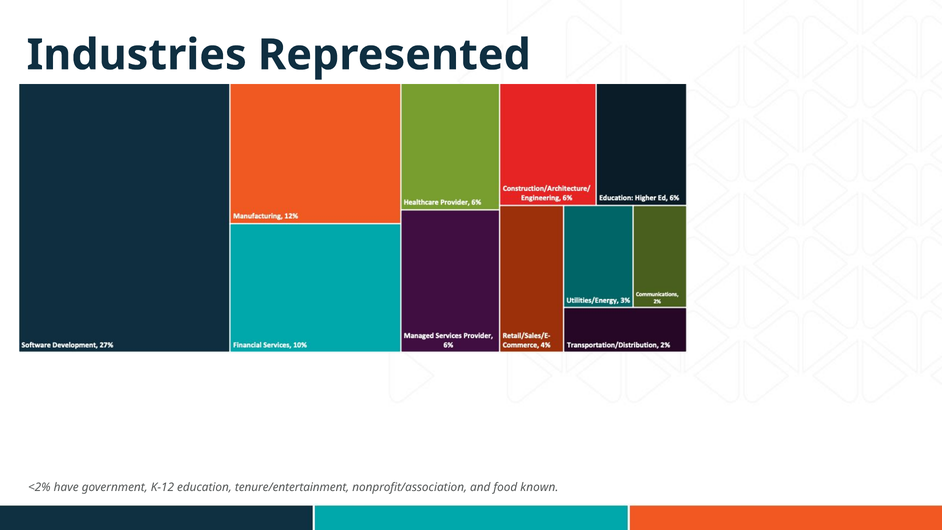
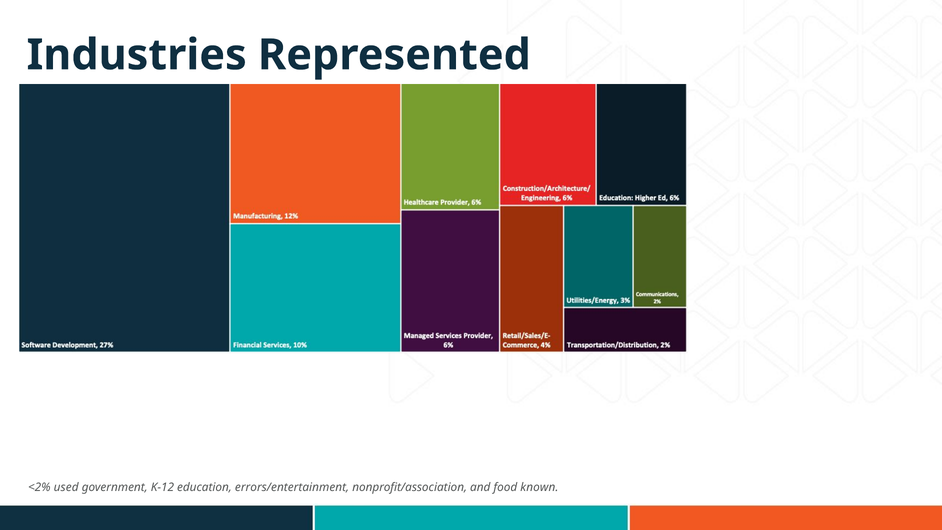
have: have -> used (66, 487)
tenure/entertainment: tenure/entertainment -> errors/entertainment (292, 487)
